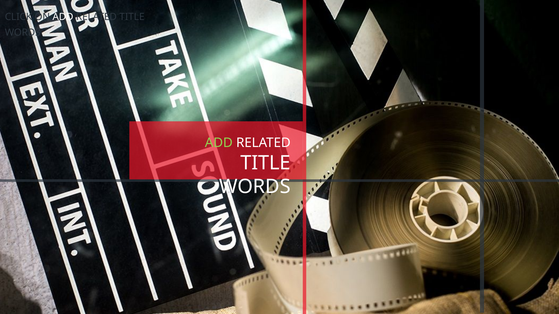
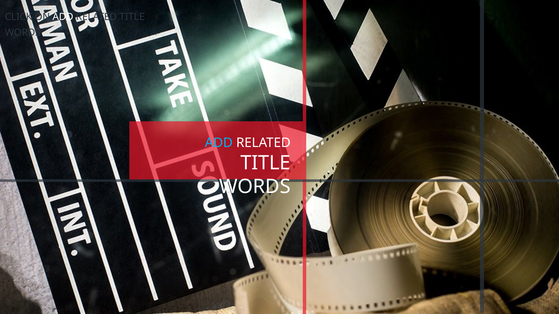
ADD colour: light green -> light blue (219, 143)
